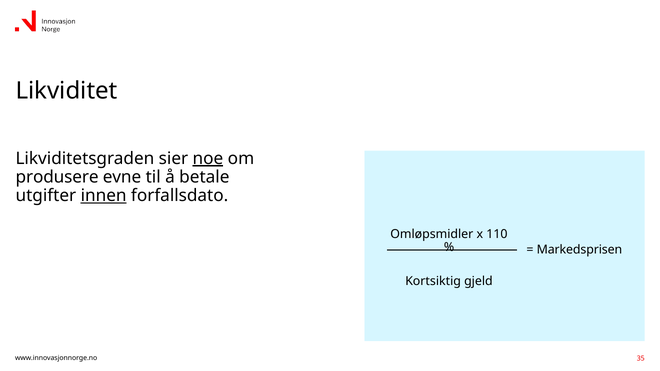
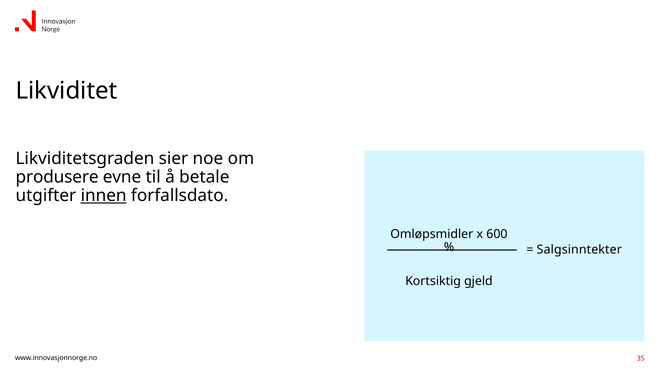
noe underline: present -> none (208, 158)
110: 110 -> 600 (497, 234)
Markedsprisen: Markedsprisen -> Salgsinntekter (579, 250)
